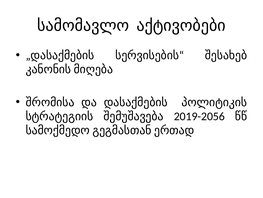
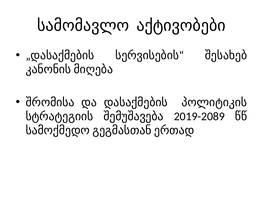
2019-2056: 2019-2056 -> 2019-2089 (199, 116)
